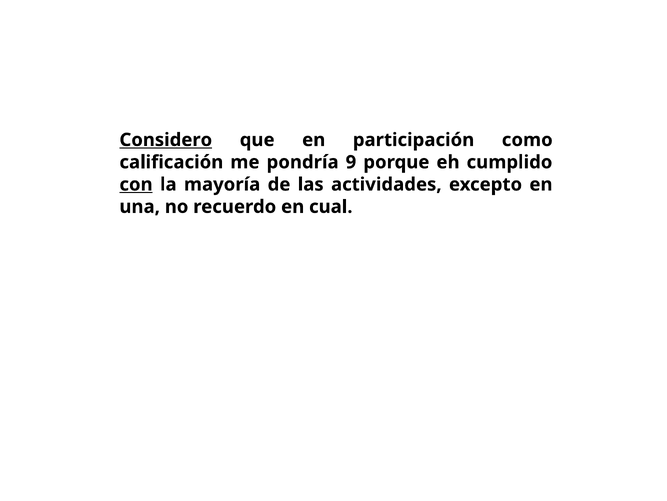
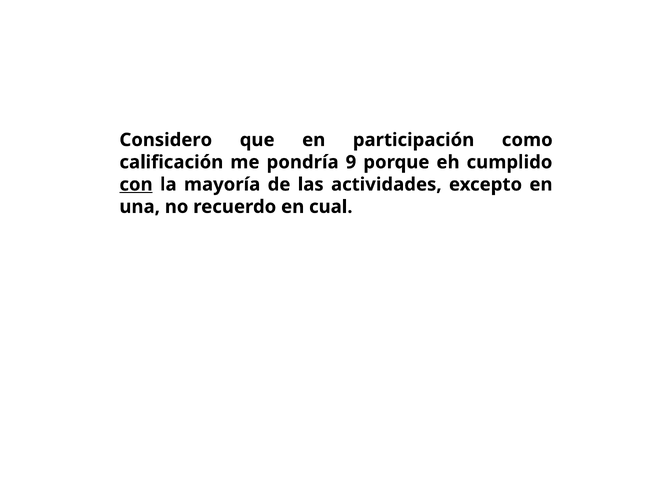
Considero underline: present -> none (166, 140)
